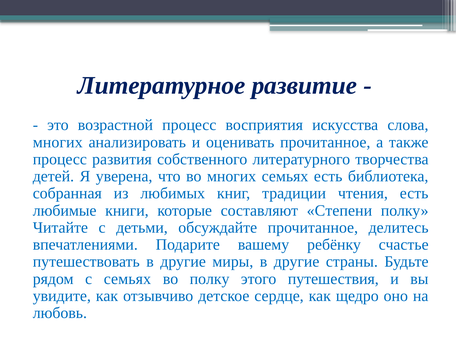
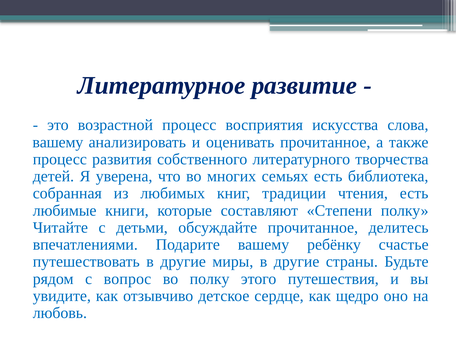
многих: многих -> вашему (58, 142)
с семьях: семьях -> вопрос (127, 279)
